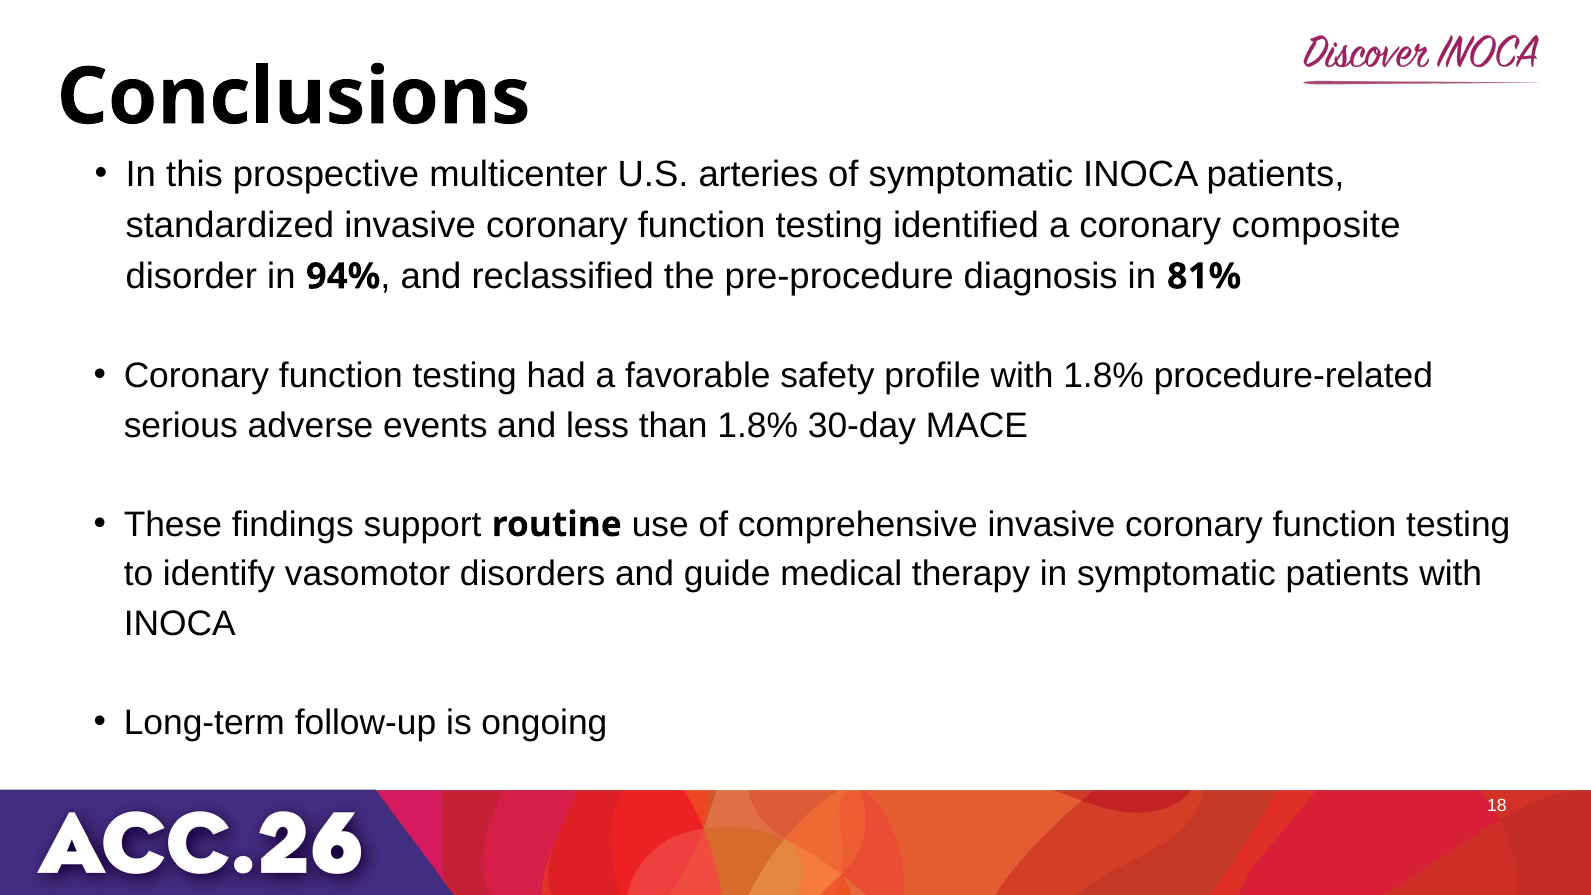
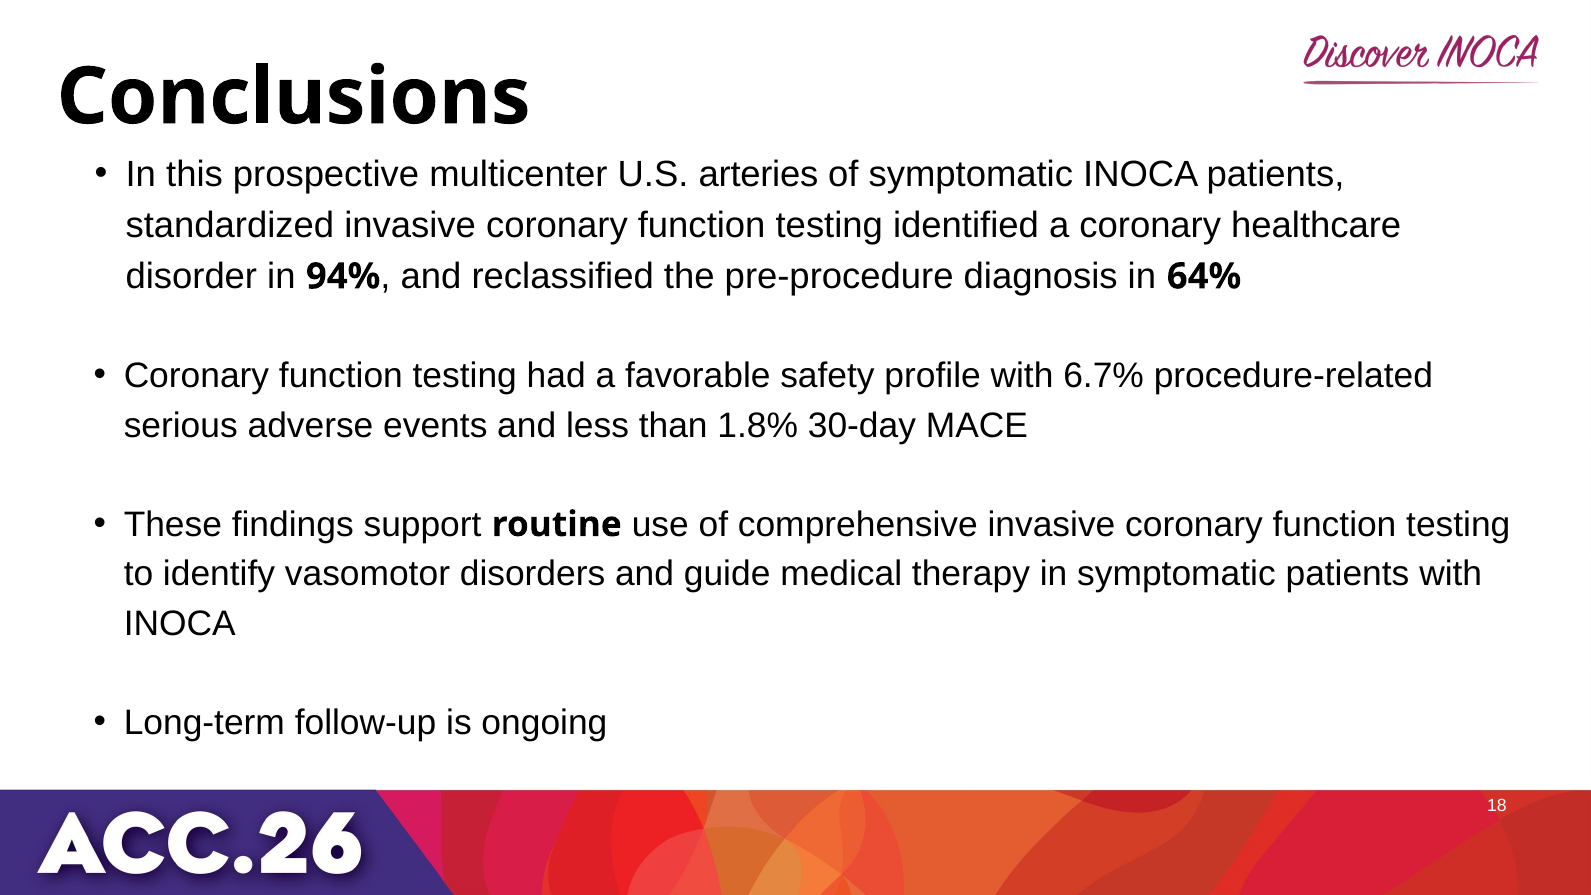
composite: composite -> healthcare (1316, 225)
81%: 81% -> 64% (1204, 276)
with 1.8%: 1.8% -> 6.7% (1104, 376)
